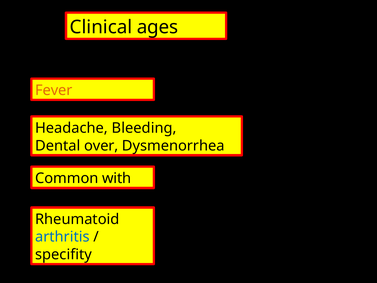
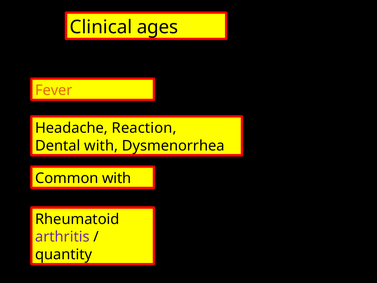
Bleeding: Bleeding -> Reaction (144, 128)
Dental over: over -> with (101, 146)
arthritis colour: blue -> purple (62, 237)
specifity: specifity -> quantity (64, 254)
